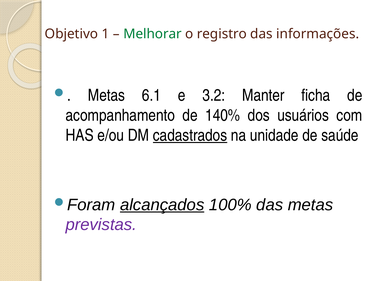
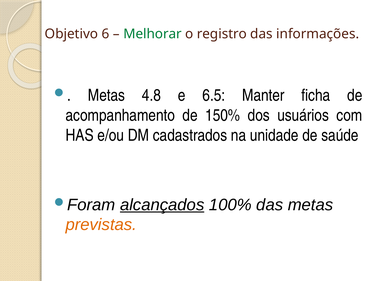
1: 1 -> 6 (106, 34)
6.1: 6.1 -> 4.8 (151, 96)
3.2: 3.2 -> 6.5 (214, 96)
140%: 140% -> 150% (223, 116)
cadastrados underline: present -> none (190, 136)
previstas colour: purple -> orange (101, 225)
